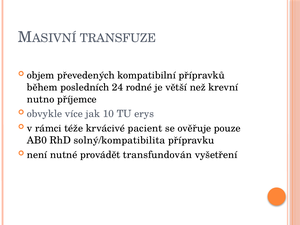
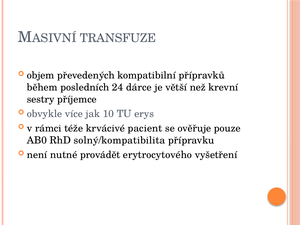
rodné: rodné -> dárce (139, 87)
nutno: nutno -> sestry (41, 99)
transfundován: transfundován -> erytrocytového (157, 155)
